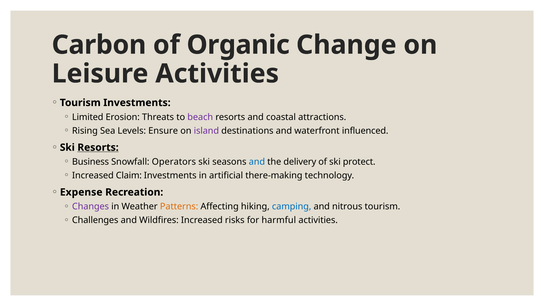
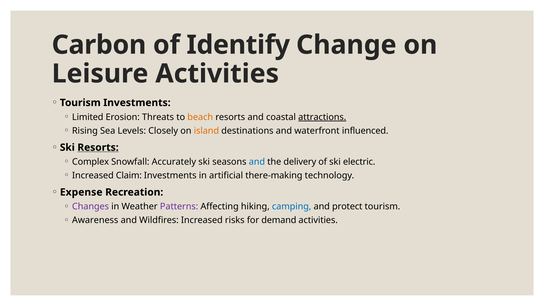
Organic: Organic -> Identify (238, 45)
beach colour: purple -> orange (200, 117)
attractions underline: none -> present (322, 117)
Ensure: Ensure -> Closely (163, 131)
island colour: purple -> orange (206, 131)
Business: Business -> Complex (91, 162)
Operators: Operators -> Accurately (174, 162)
protect: protect -> electric (359, 162)
Patterns colour: orange -> purple (179, 207)
nitrous: nitrous -> protect (347, 207)
Challenges: Challenges -> Awareness (95, 220)
harmful: harmful -> demand (279, 220)
